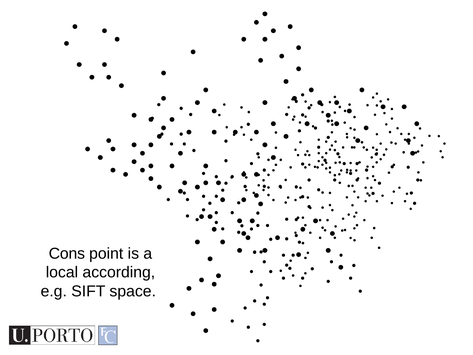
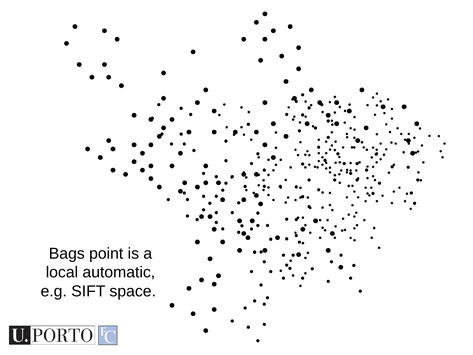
Cons: Cons -> Bags (67, 253)
according: according -> automatic (119, 272)
